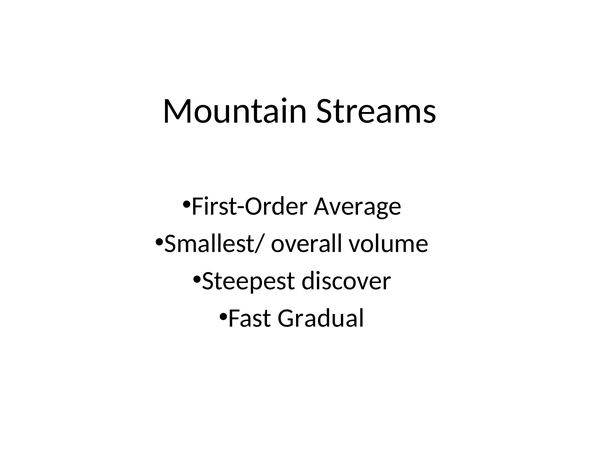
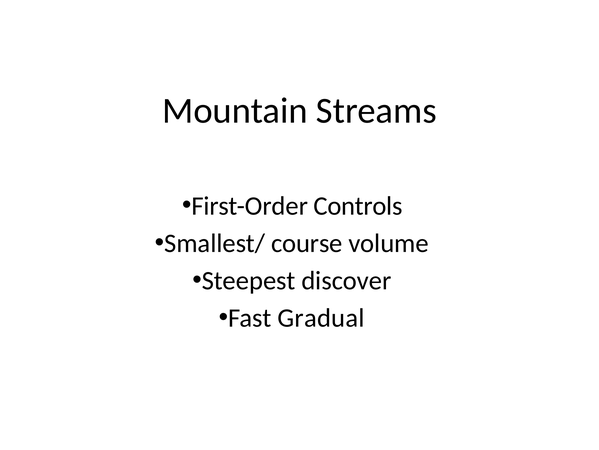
Average: Average -> Controls (358, 206)
overall: overall -> course (307, 243)
